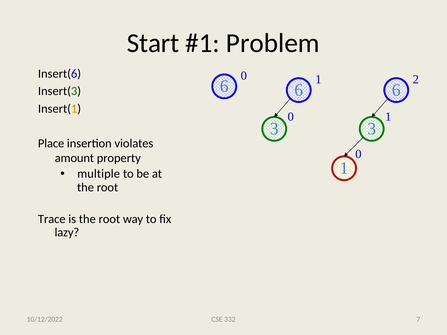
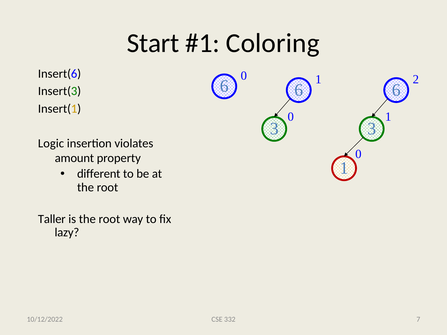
Problem: Problem -> Coloring (273, 43)
Place: Place -> Logic (51, 143)
multiple: multiple -> different (99, 174)
Trace: Trace -> Taller (52, 219)
